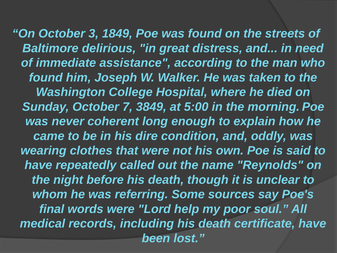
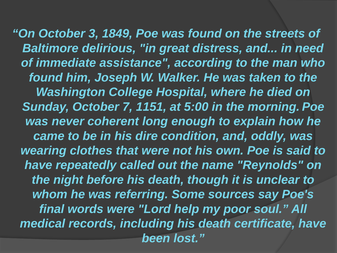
3849: 3849 -> 1151 (151, 107)
